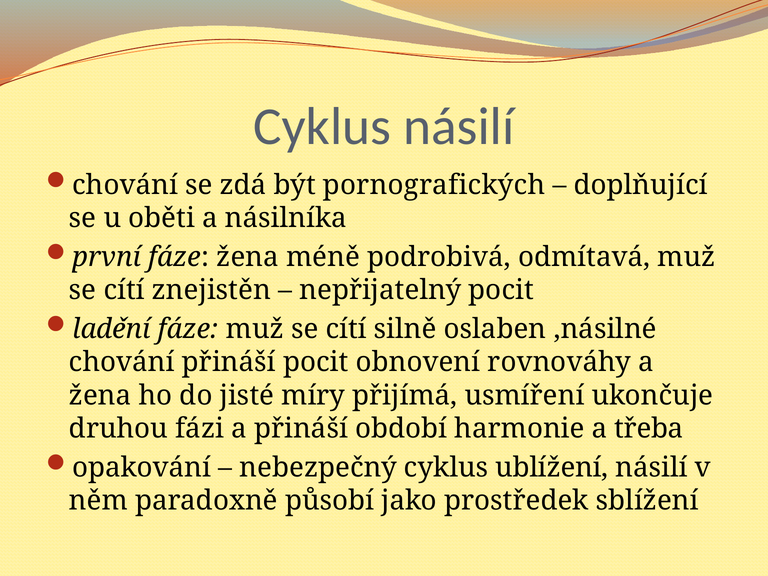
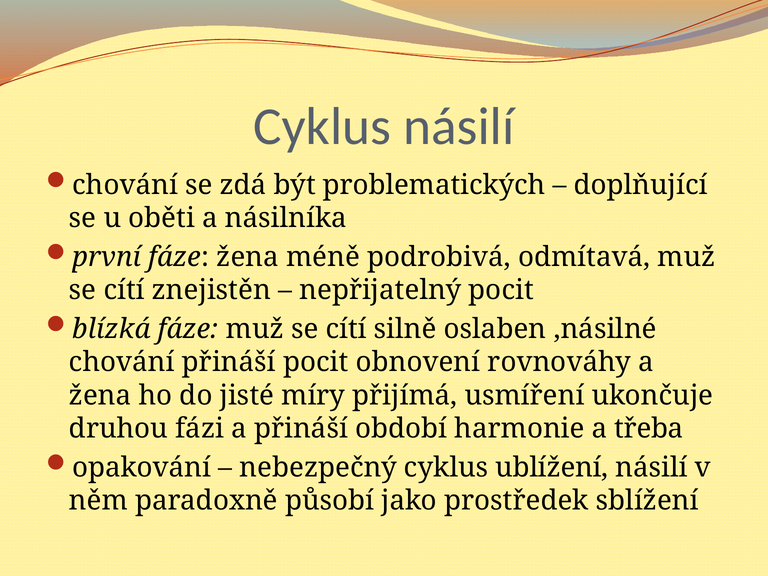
pornografických: pornografických -> problematických (434, 185)
ladění: ladění -> blízká (111, 329)
